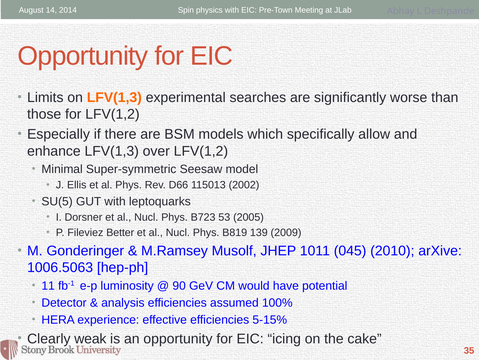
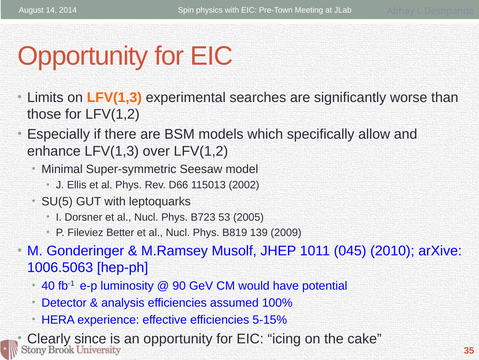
11: 11 -> 40 (48, 285)
weak: weak -> since (90, 338)
